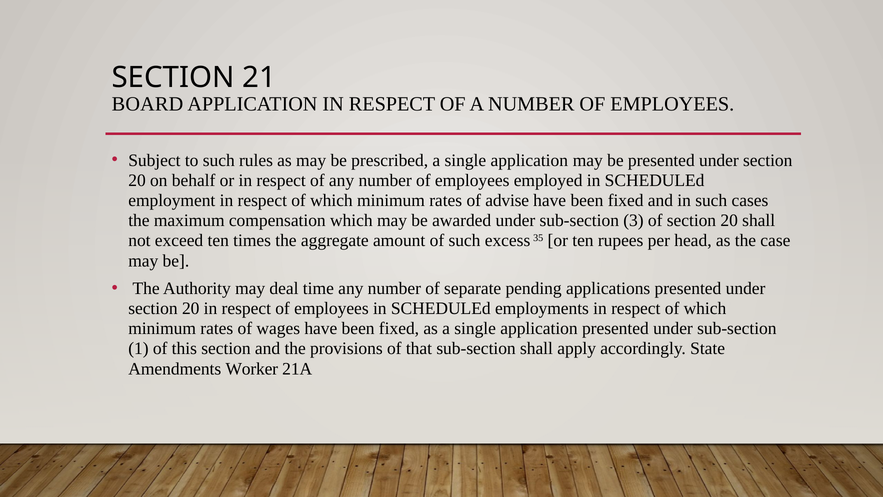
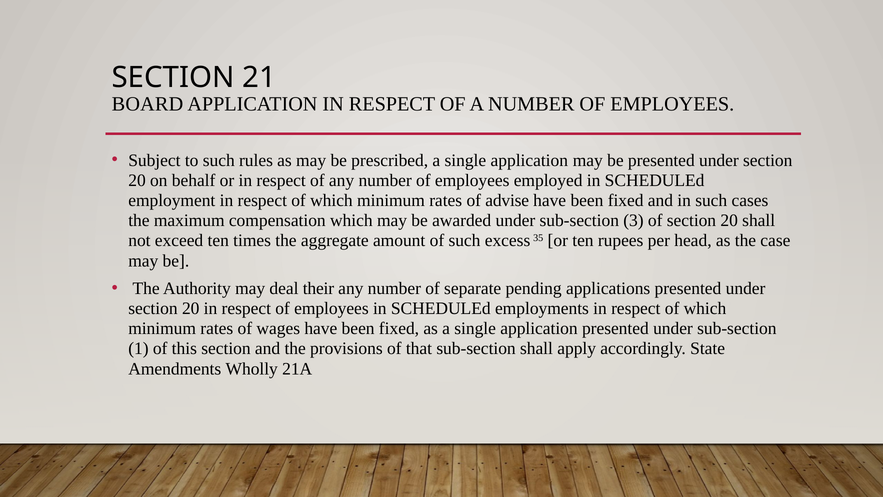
time: time -> their (318, 288)
Worker: Worker -> Wholly (252, 369)
